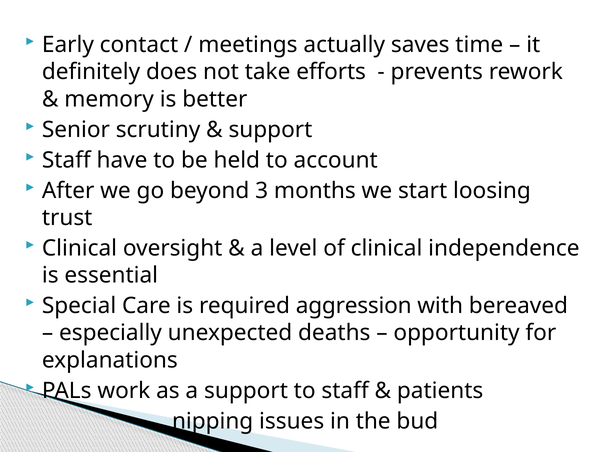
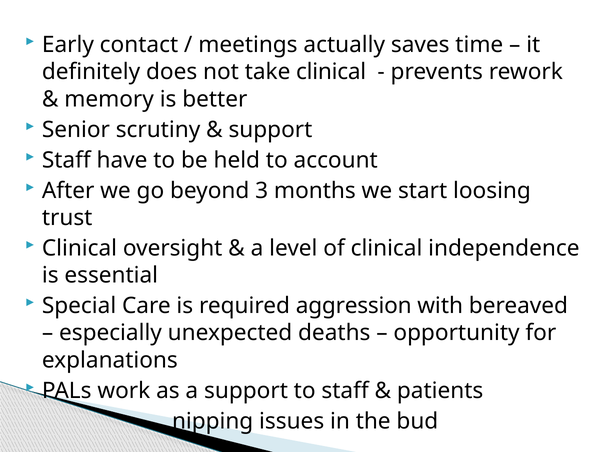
take efforts: efforts -> clinical (331, 72)
